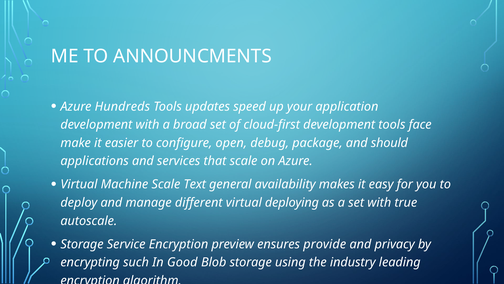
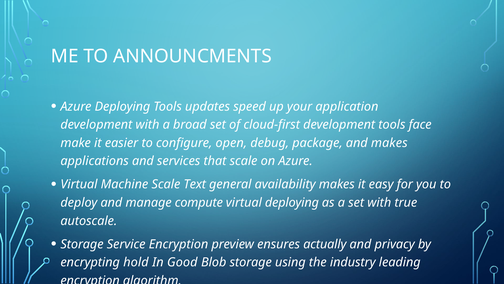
Azure Hundreds: Hundreds -> Deploying (122, 106)
and should: should -> makes (389, 143)
different: different -> compute (199, 202)
provide: provide -> actually (325, 244)
such: such -> hold (136, 262)
